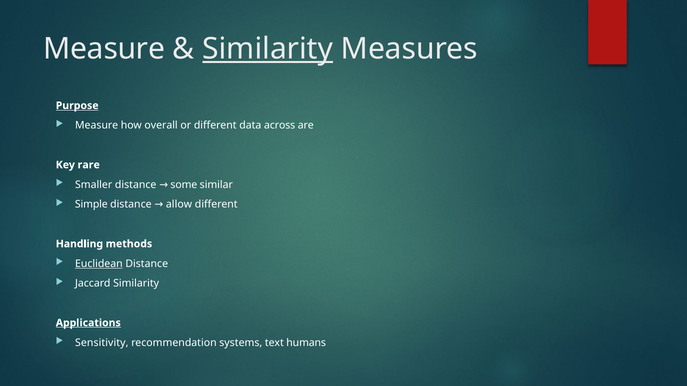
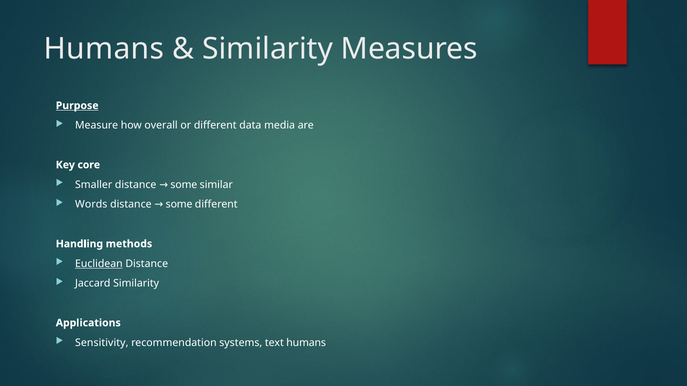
Measure: Measure -> Humans (104, 49)
Similarity underline: present -> none (268, 49)
across: across -> media (280, 125)
rare: rare -> core (89, 165)
Simple: Simple -> Words (91, 205)
allow: allow -> some (179, 205)
Applications underline: present -> none (88, 323)
